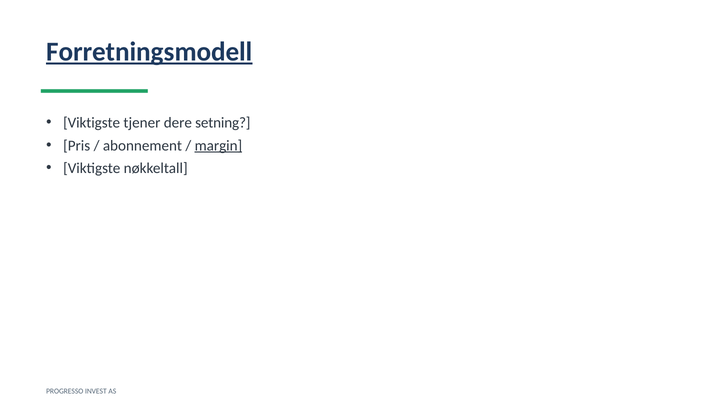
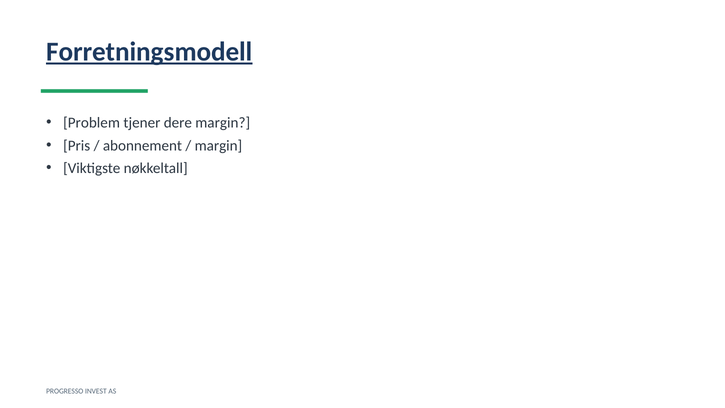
Viktigste: Viktigste -> Problem (92, 123)
dere setning: setning -> margin (223, 123)
margin underline: present -> none (218, 145)
